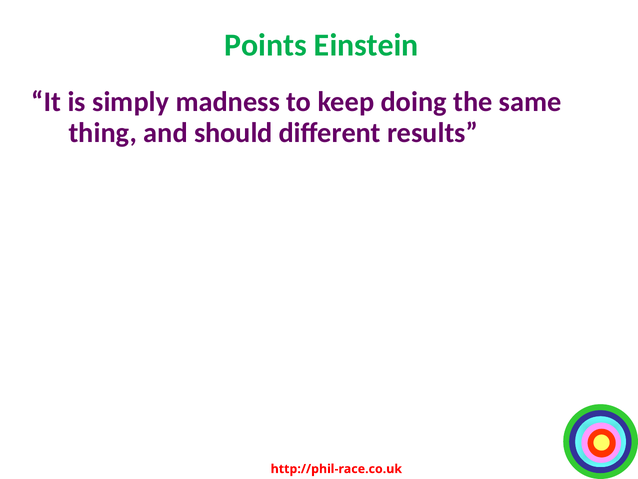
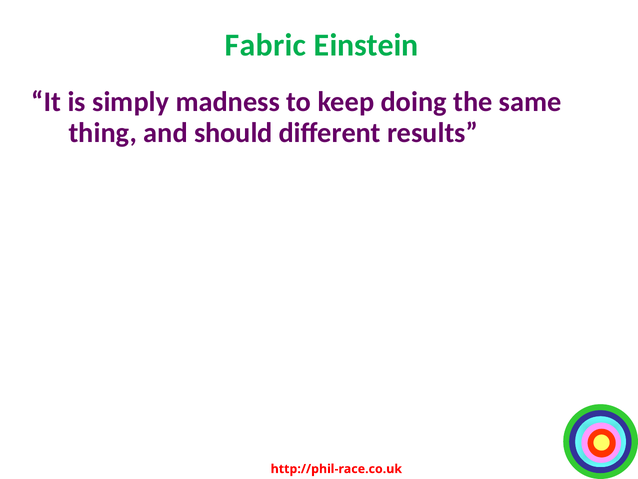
Points: Points -> Fabric (265, 45)
